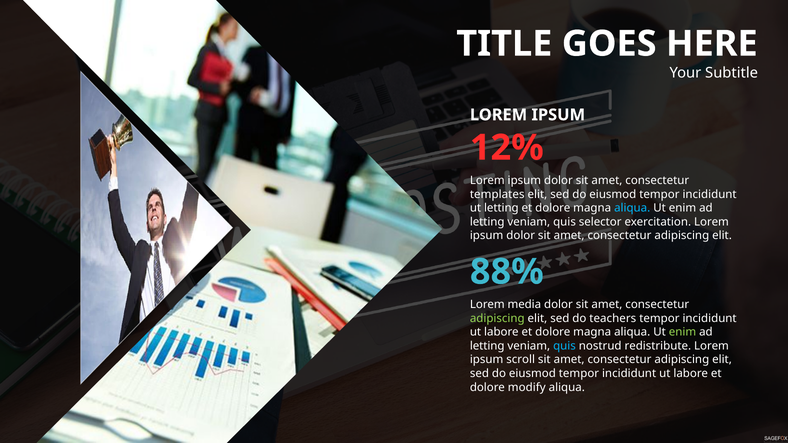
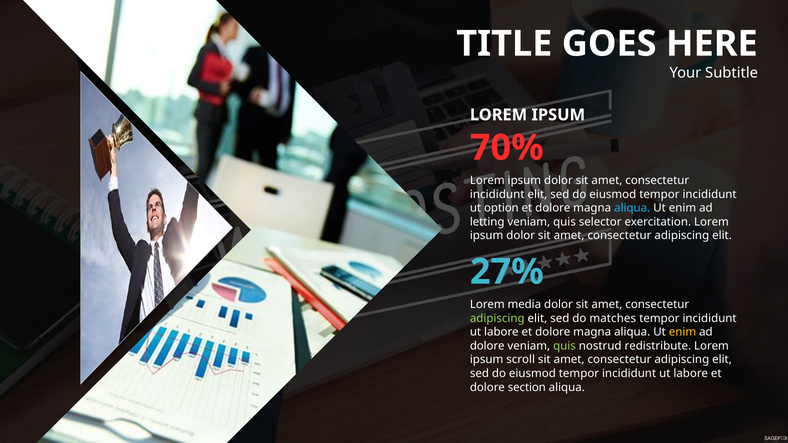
12%: 12% -> 70% (507, 148)
templates: templates -> incididunt (497, 194)
ut letting: letting -> option (501, 208)
88%: 88% -> 27% (507, 272)
teachers: teachers -> matches (613, 318)
enim colour: light green -> yellow (682, 332)
letting: letting -> dolore (487, 346)
quis colour: light blue -> light green (565, 346)
modify: modify -> section (527, 387)
